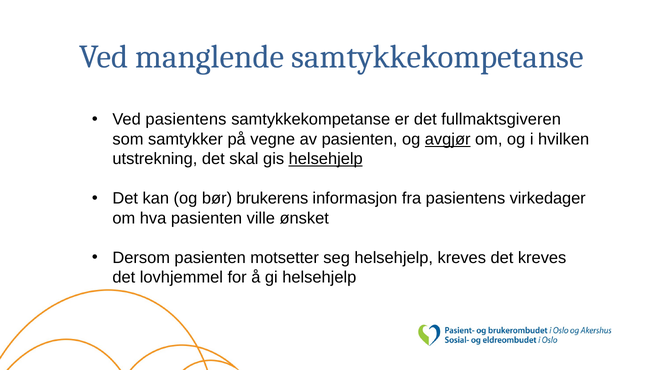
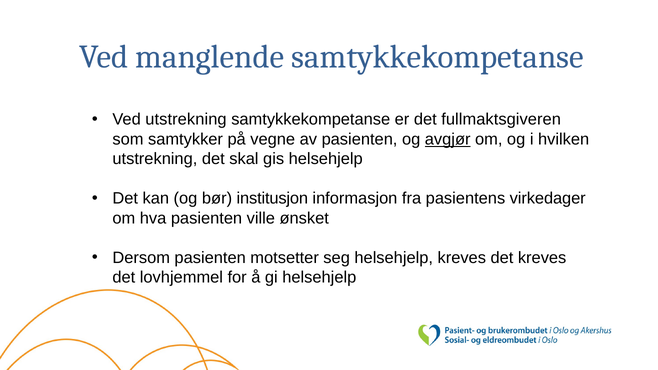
Ved pasientens: pasientens -> utstrekning (186, 120)
helsehjelp underline: present -> none (326, 159)
brukerens: brukerens -> institusjon (272, 199)
